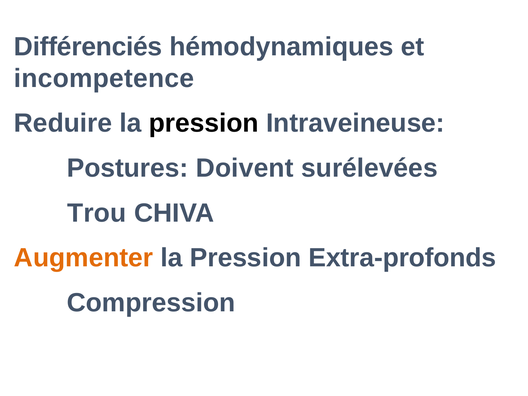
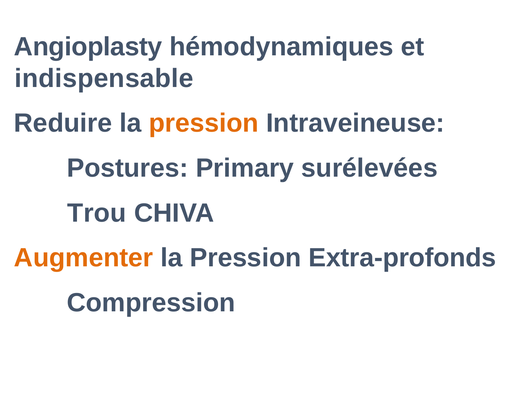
Différenciés: Différenciés -> Angioplasty (88, 47)
incompetence: incompetence -> indispensable (104, 78)
pression colour: black -> orange (204, 123)
Doivent: Doivent -> Primary (245, 168)
